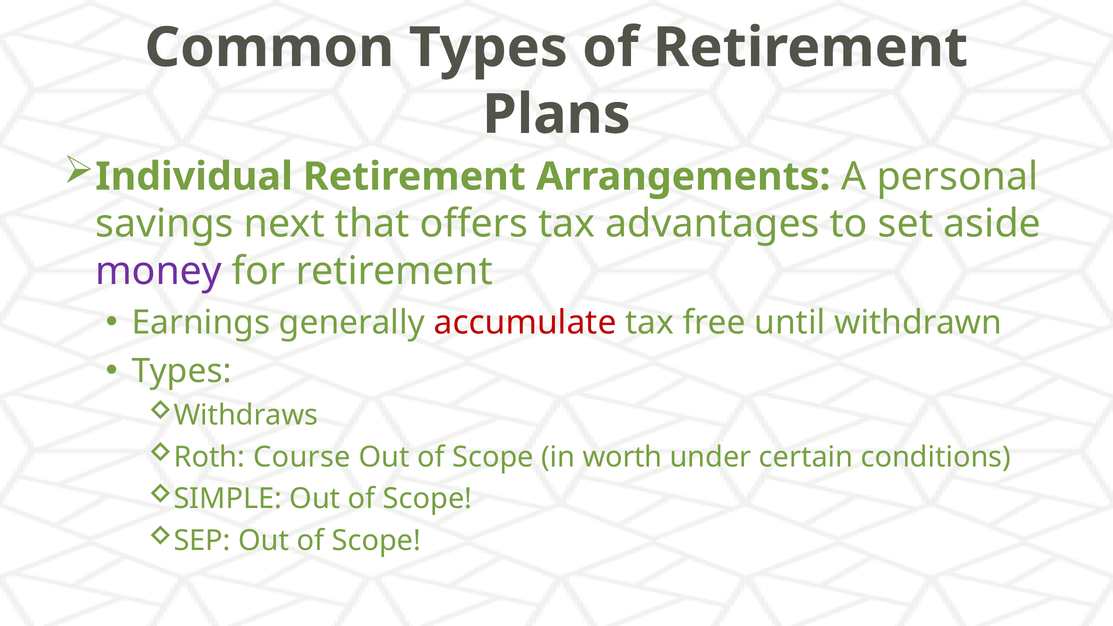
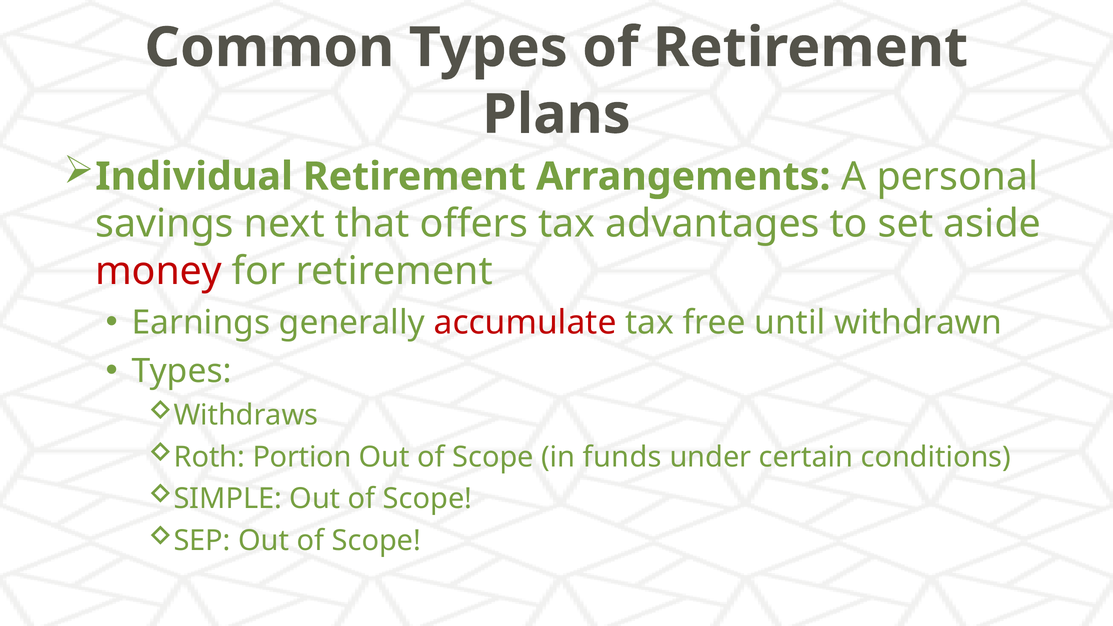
money colour: purple -> red (159, 271)
Course: Course -> Portion (302, 457)
worth: worth -> funds (622, 457)
